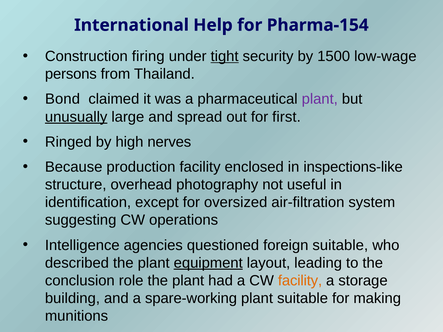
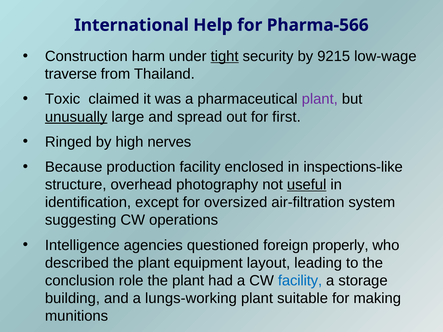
Pharma-154: Pharma-154 -> Pharma-566 (318, 25)
firing: firing -> harm (148, 56)
1500: 1500 -> 9215 (334, 56)
persons: persons -> traverse (71, 74)
Bond: Bond -> Toxic (63, 99)
useful underline: none -> present (307, 185)
foreign suitable: suitable -> properly (340, 245)
equipment underline: present -> none (208, 263)
facility colour: orange -> blue (300, 281)
spare-working: spare-working -> lungs-working (191, 299)
